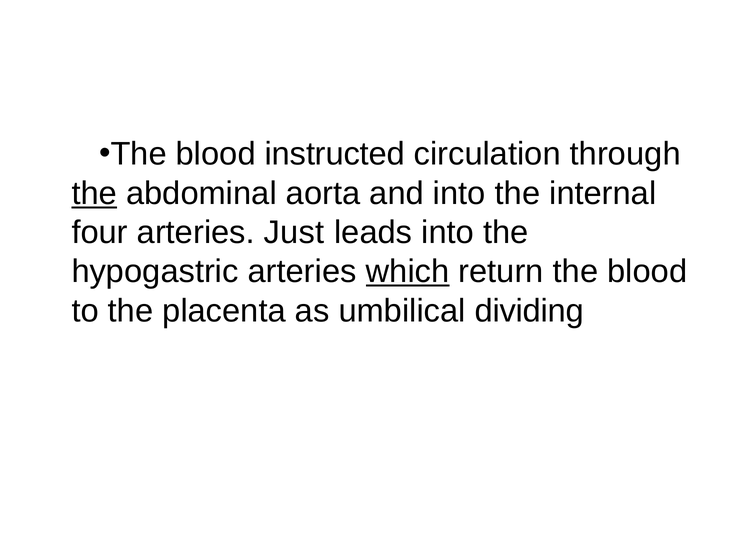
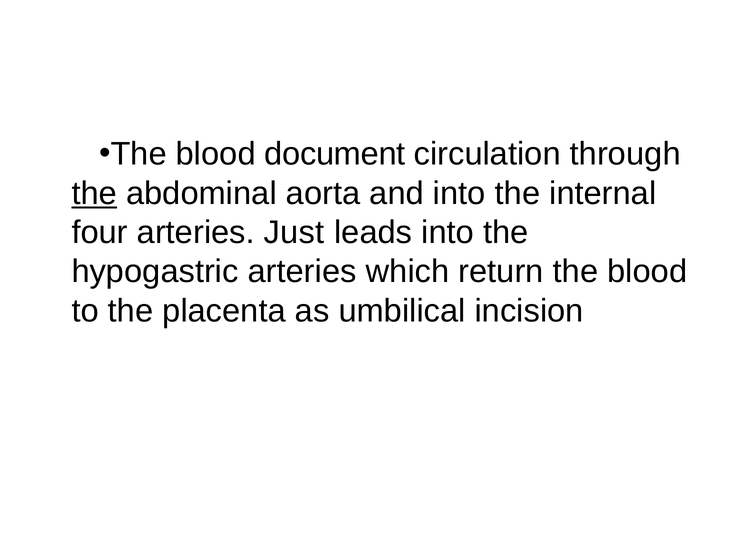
instructed: instructed -> document (335, 154)
which underline: present -> none (408, 272)
dividing: dividing -> incision (529, 311)
